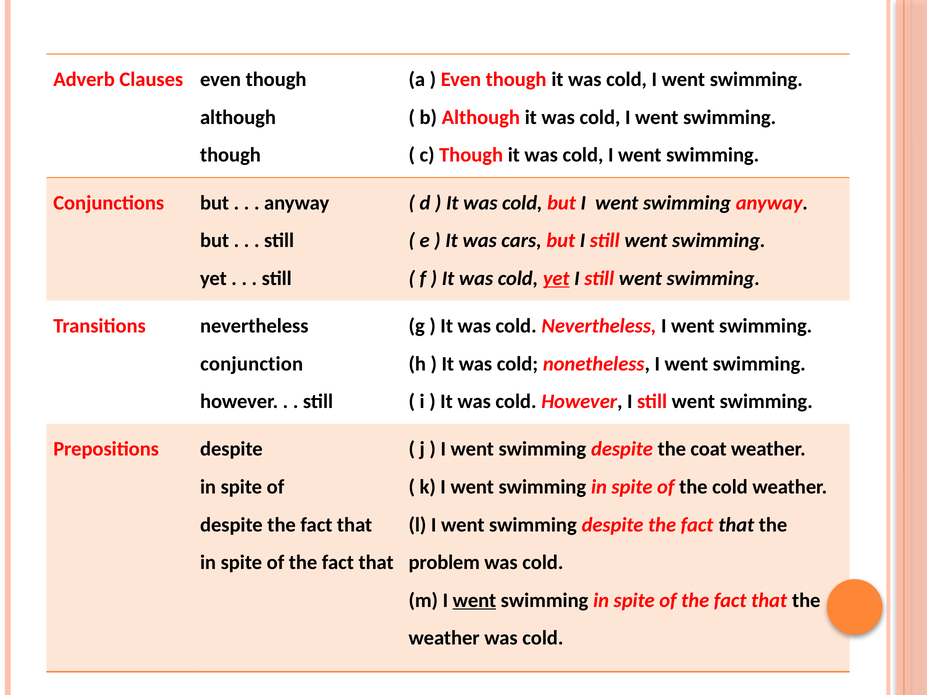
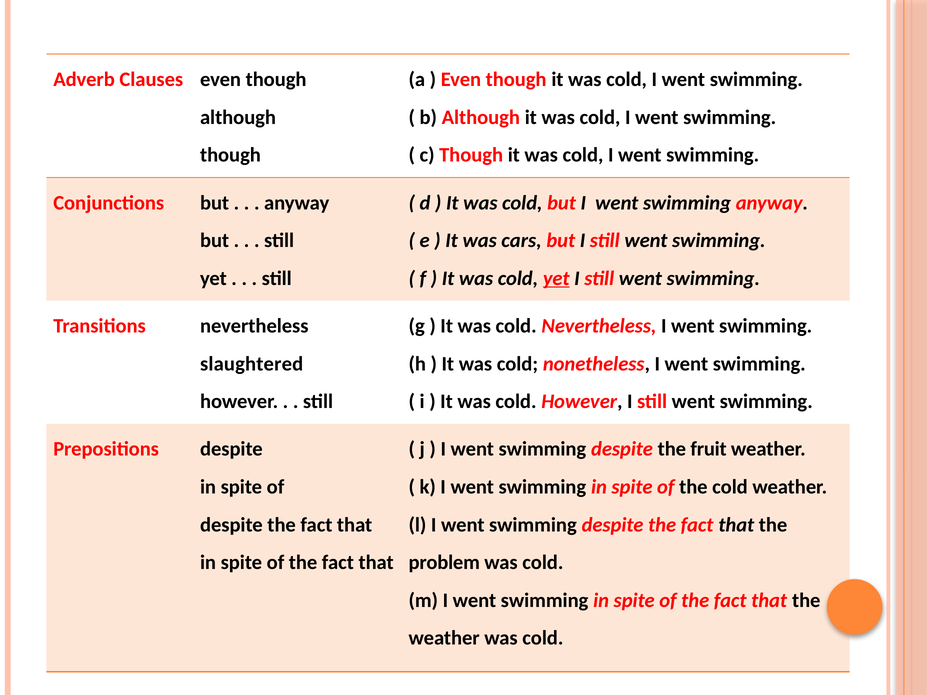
conjunction: conjunction -> slaughtered (252, 364)
coat: coat -> fruit (709, 449)
went underline: present -> none (474, 600)
